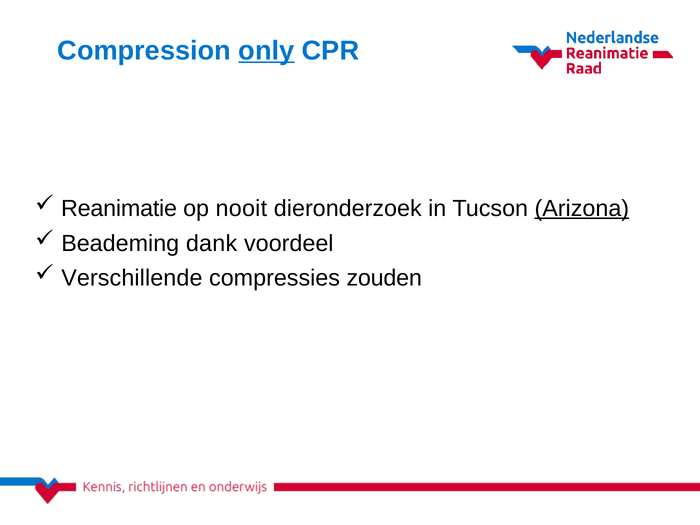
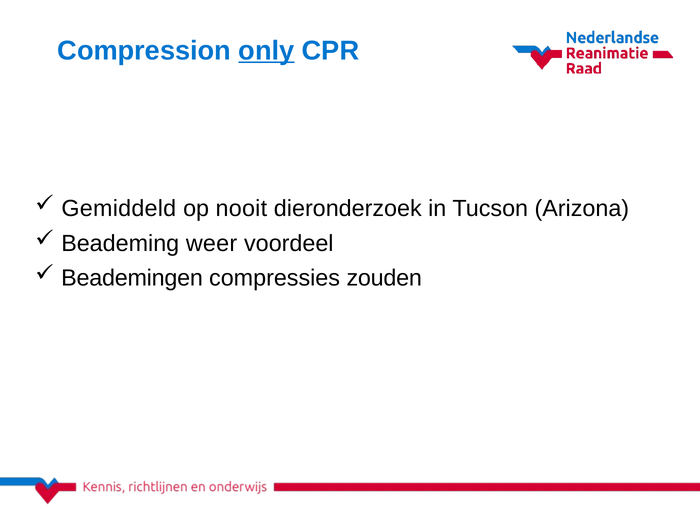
Reanimatie: Reanimatie -> Gemiddeld (119, 208)
Arizona underline: present -> none (582, 208)
dank: dank -> weer (212, 243)
Verschillende: Verschillende -> Beademingen (132, 278)
